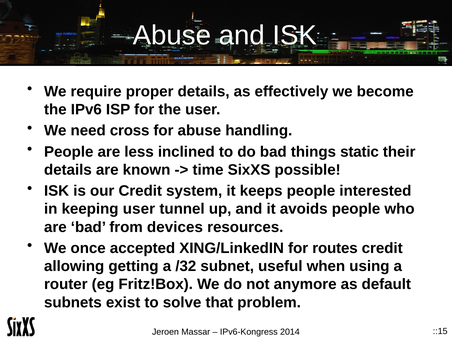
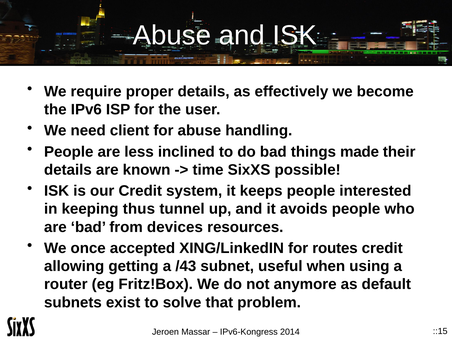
cross: cross -> client (130, 131)
static: static -> made (360, 152)
keeping user: user -> thus (139, 209)
/32: /32 -> /43 (186, 266)
